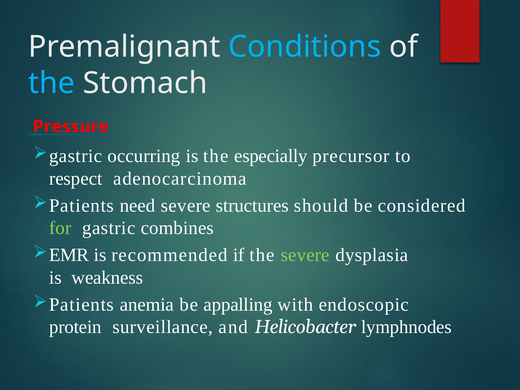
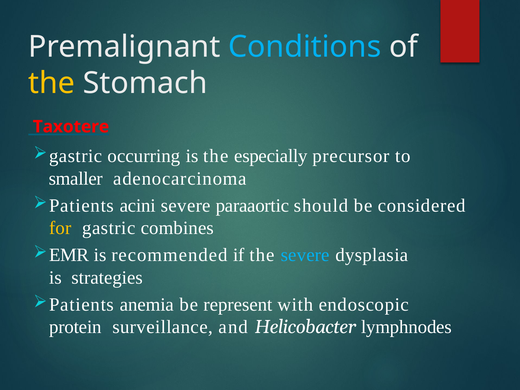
the colour: light blue -> yellow (52, 83)
Pressure: Pressure -> Taxotere (71, 127)
respect: respect -> smaller (76, 179)
need: need -> acini (138, 206)
structures: structures -> paraaortic (252, 206)
for colour: light green -> yellow (60, 228)
severe colour: light green -> light blue (305, 255)
weakness: weakness -> strategies (107, 278)
appalling: appalling -> represent (238, 305)
